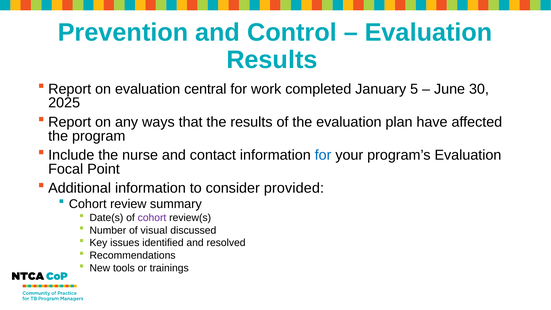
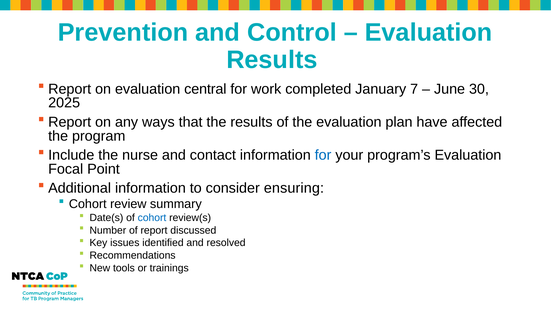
5: 5 -> 7 (414, 89)
provided: provided -> ensuring (294, 188)
cohort colour: purple -> blue (152, 218)
of visual: visual -> report (154, 230)
